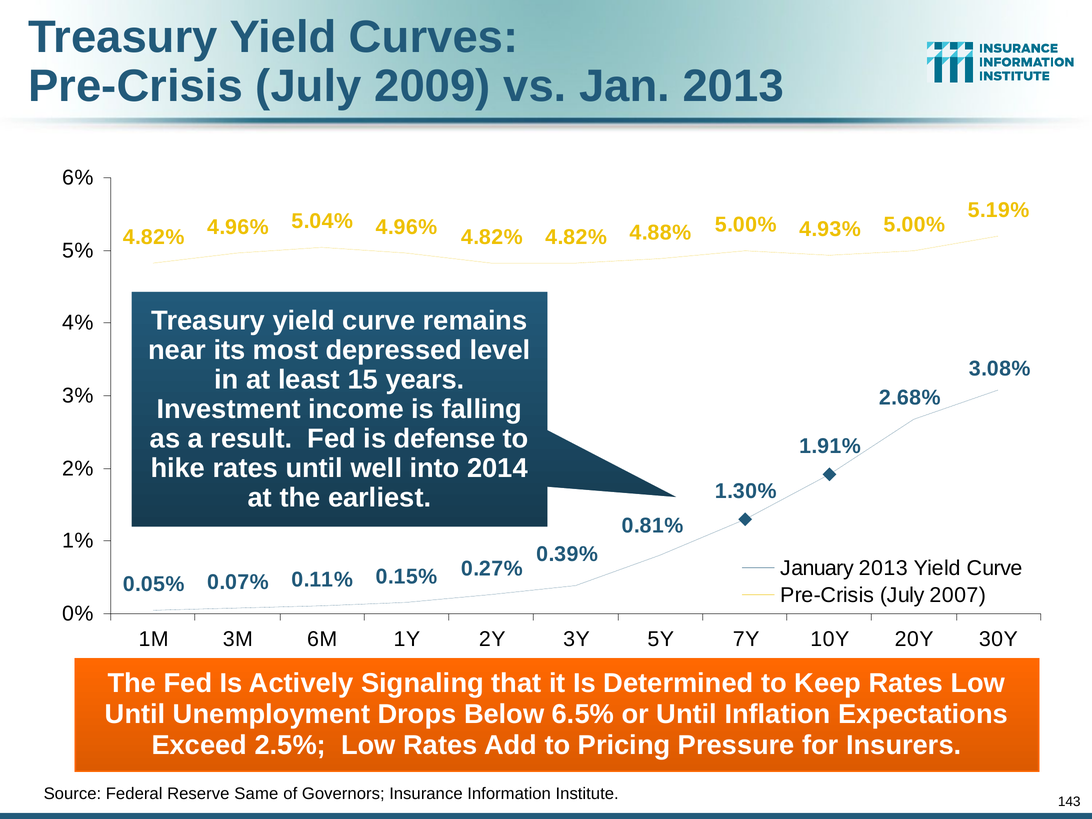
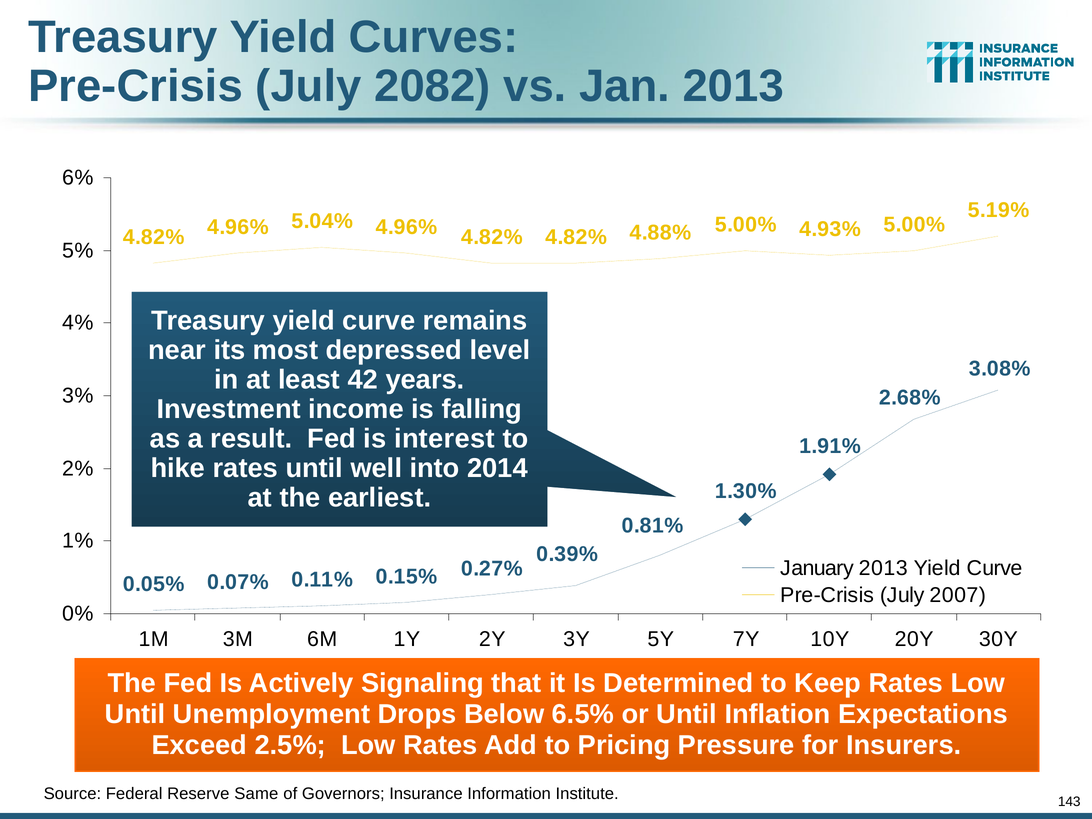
2009: 2009 -> 2082 (432, 86)
15: 15 -> 42 (363, 380)
defense: defense -> interest (444, 439)
